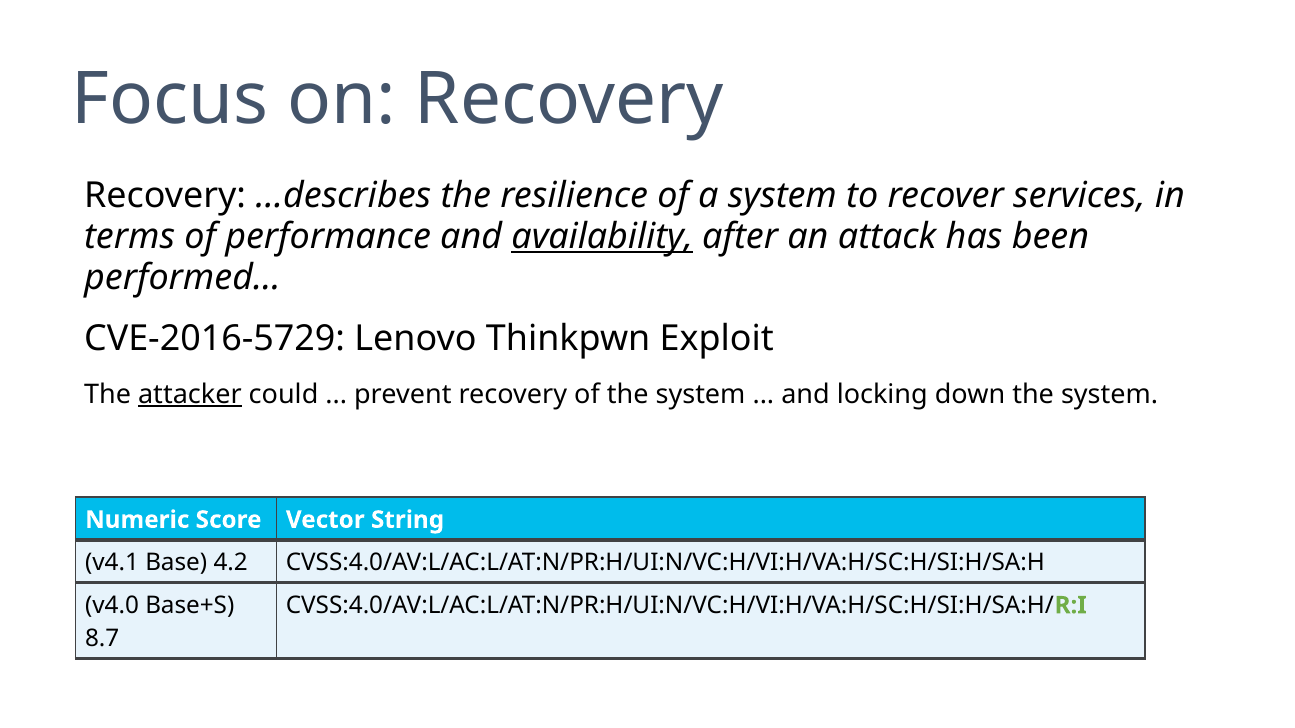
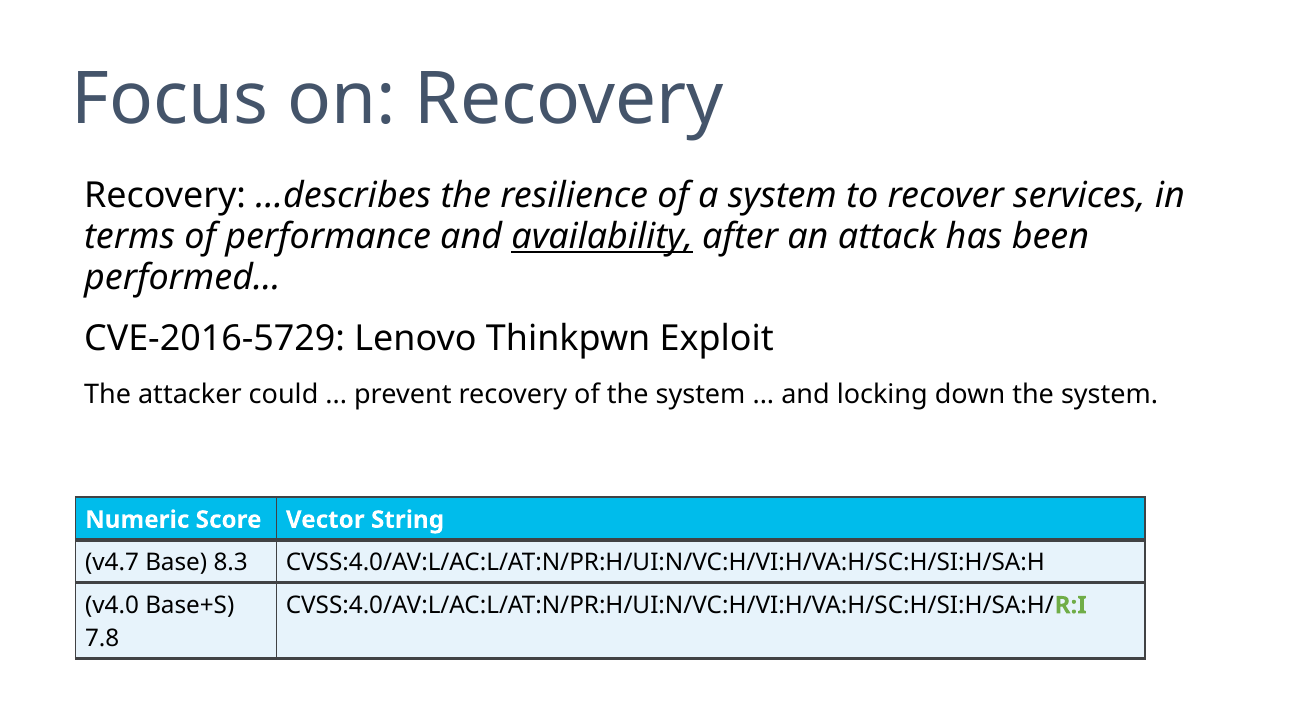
attacker underline: present -> none (190, 395)
v4.1: v4.1 -> v4.7 (112, 563)
4.2: 4.2 -> 8.3 (231, 563)
8.7: 8.7 -> 7.8 (102, 639)
